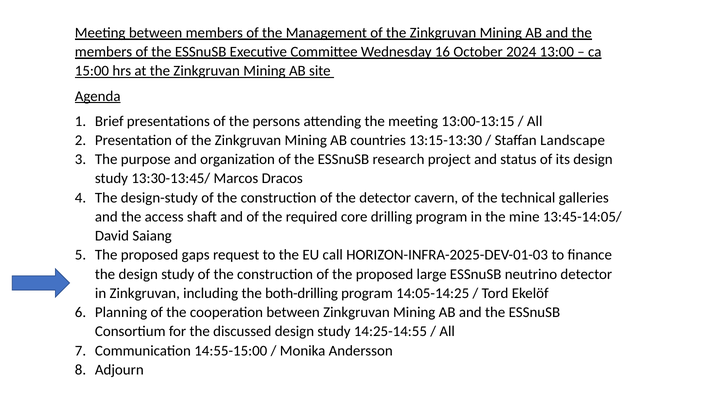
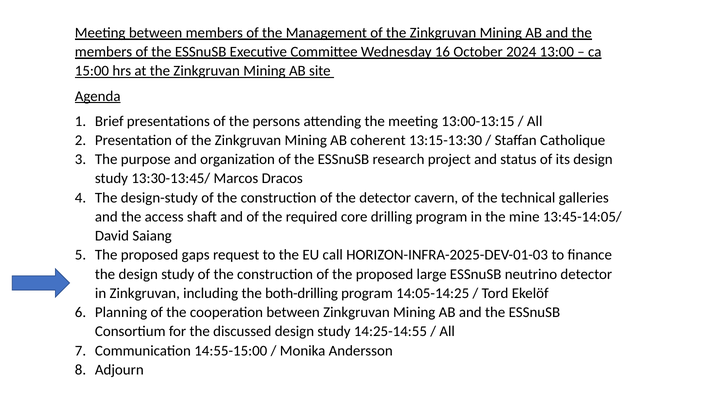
countries: countries -> coherent (378, 140)
Landscape: Landscape -> Catholique (573, 140)
